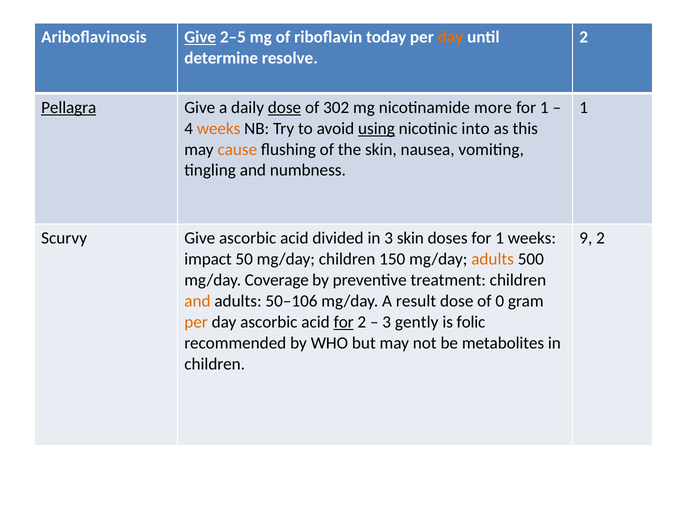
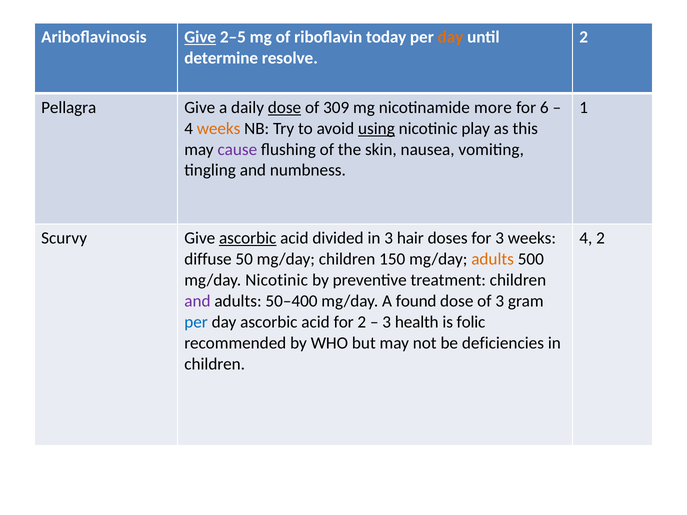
Pellagra underline: present -> none (69, 107)
302: 302 -> 309 (336, 107)
1: 1 -> 6 (544, 107)
into: into -> play (476, 128)
cause colour: orange -> purple (237, 149)
ascorbic underline: none -> present (248, 238)
3 skin: skin -> hair (410, 238)
doses for 1: 1 -> 3 (500, 238)
9: 9 -> 4 (586, 238)
impact: impact -> diffuse (208, 259)
mg/day Coverage: Coverage -> Nicotinic (277, 280)
and colour: orange -> purple (197, 301)
50–106: 50–106 -> 50–400 (292, 301)
result: result -> found (416, 301)
of 0: 0 -> 3 (500, 301)
per colour: orange -> blue (196, 322)
for underline: present -> none (344, 322)
gently: gently -> health (417, 322)
metabolites: metabolites -> deficiencies (503, 343)
